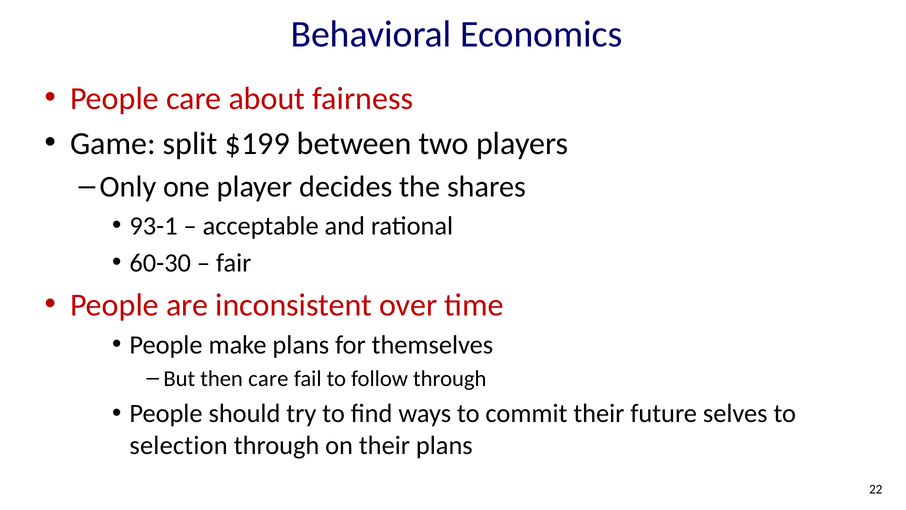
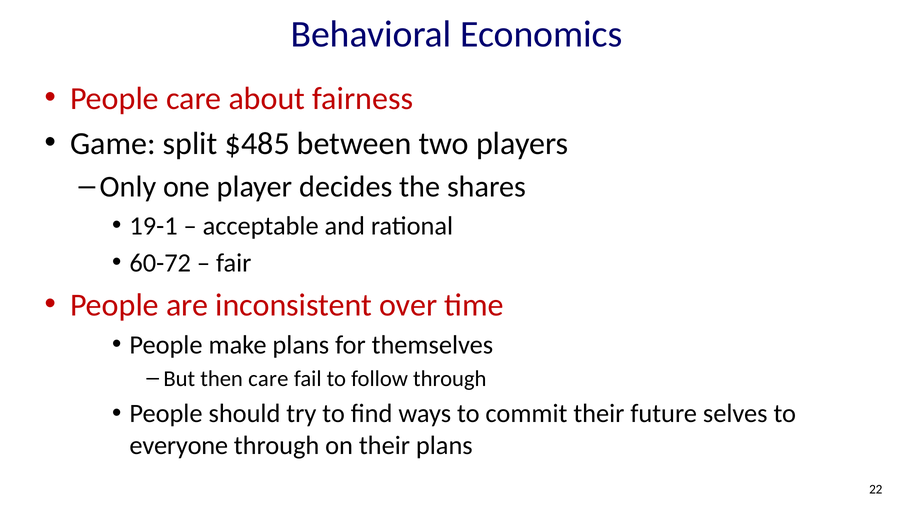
$199: $199 -> $485 (257, 143)
93-1: 93-1 -> 19-1 (154, 226)
60-30: 60-30 -> 60-72 (160, 263)
selection: selection -> everyone (179, 445)
